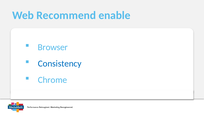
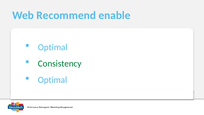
Browser: Browser -> Optimal (53, 47)
Consistency colour: blue -> green (60, 63)
Chrome: Chrome -> Optimal (53, 80)
